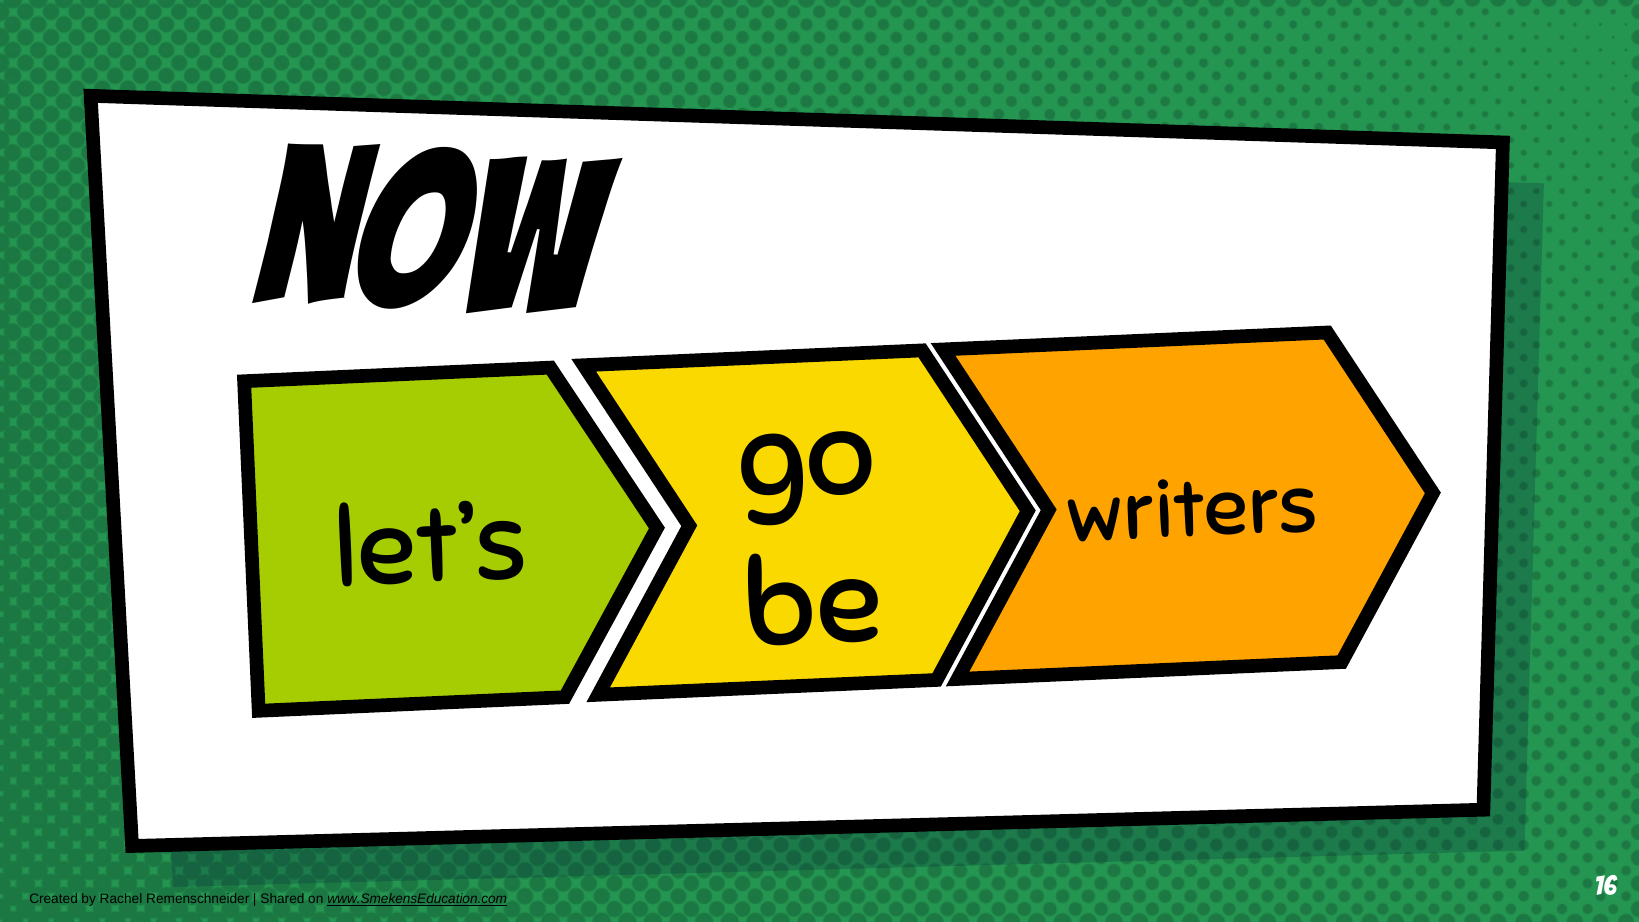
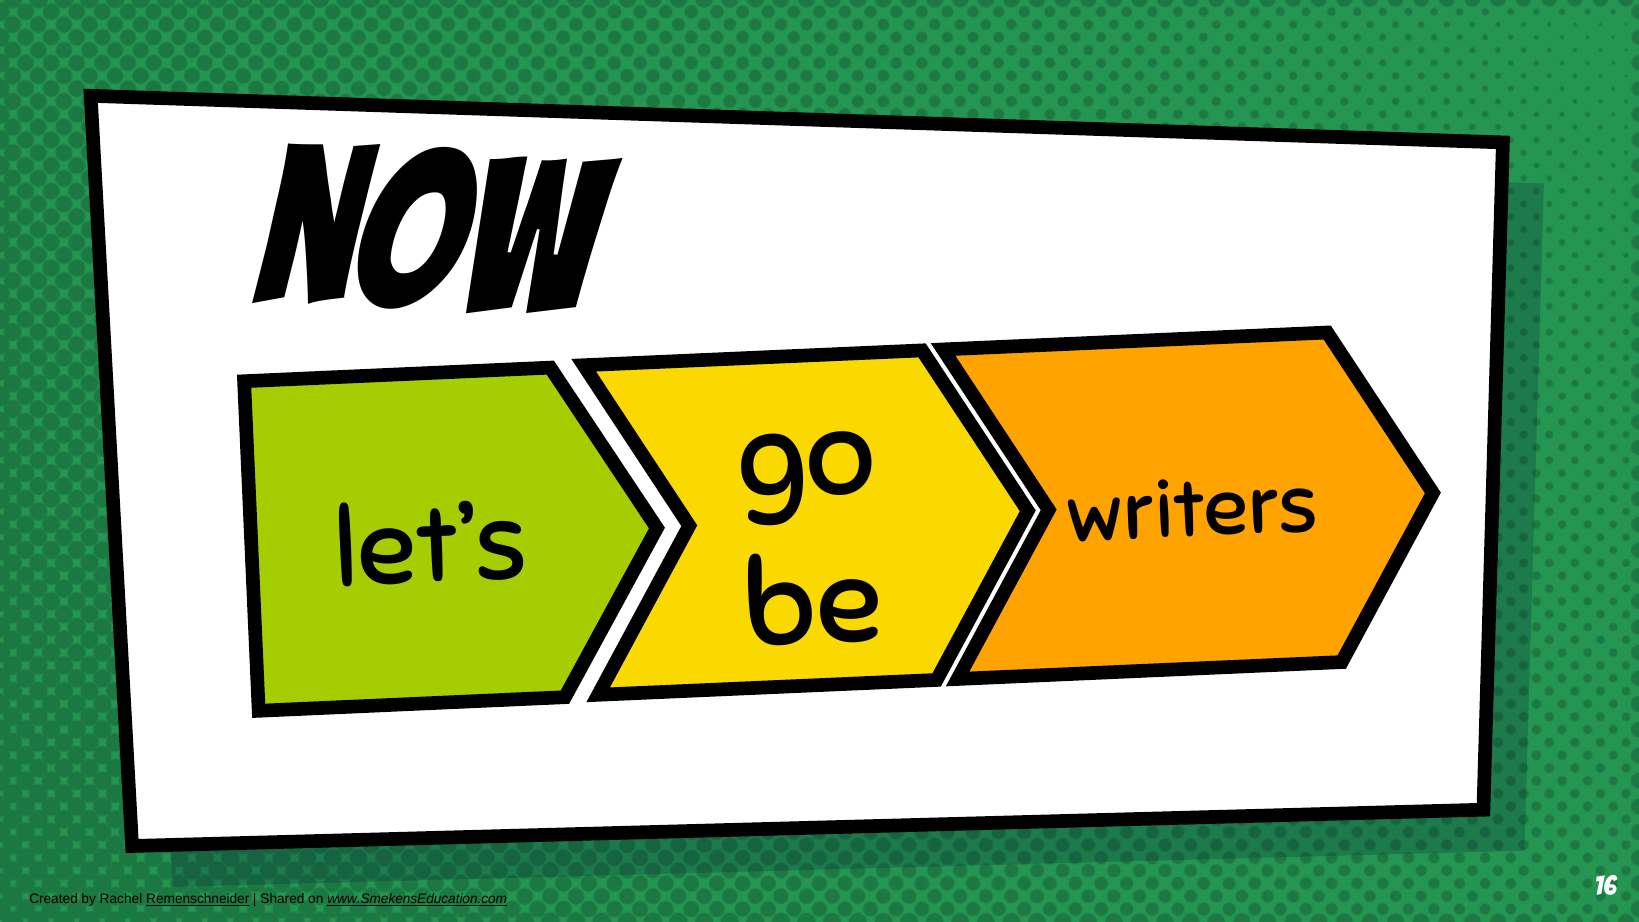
Remenschneider underline: none -> present (198, 899)
